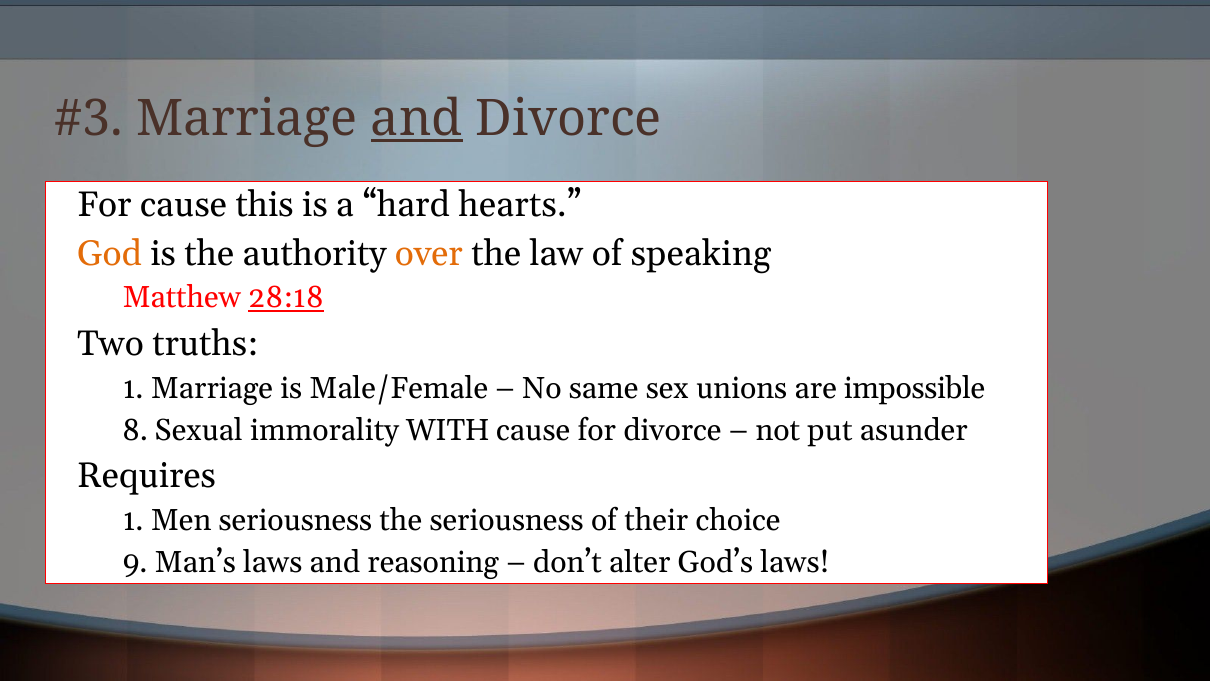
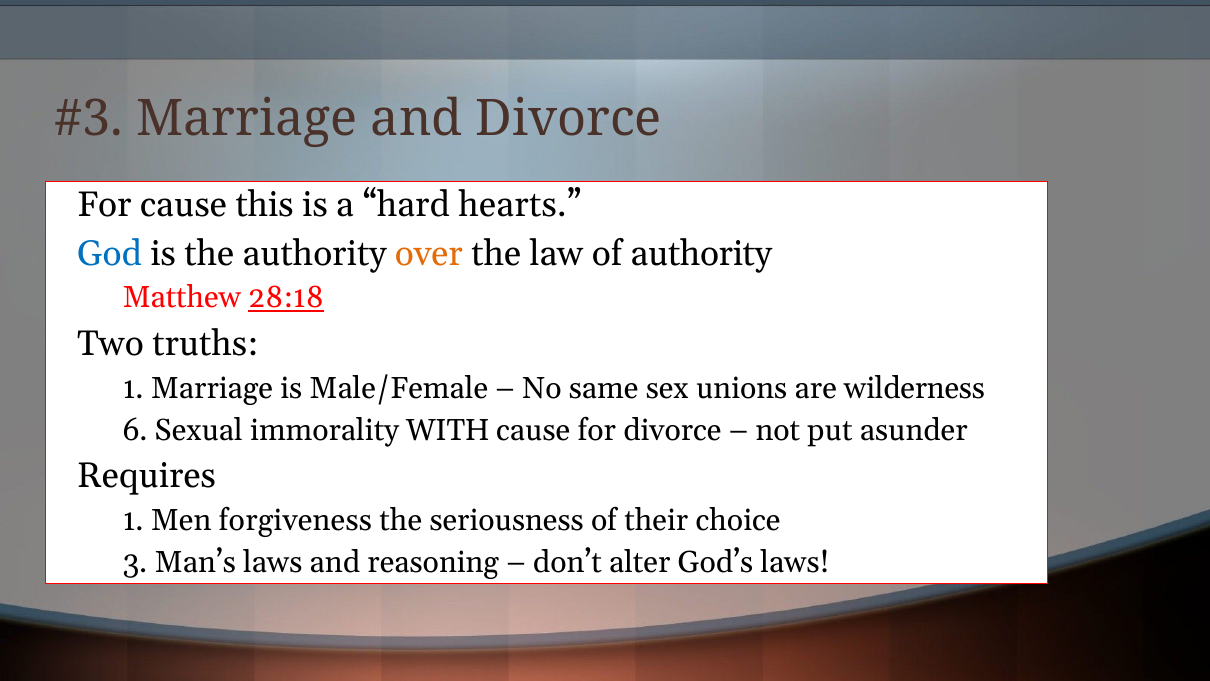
and underline: present -> none (417, 119)
God colour: orange -> blue (110, 253)
of speaking: speaking -> authority (701, 253)
impossible: impossible -> wilderness (915, 388)
8: 8 -> 6 (135, 430)
Men seriousness: seriousness -> forgiveness (295, 520)
9: 9 -> 3 (135, 562)
